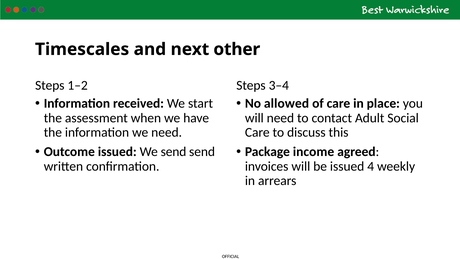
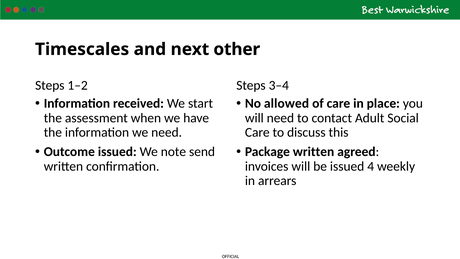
We send: send -> note (173, 152)
Package income: income -> written (314, 152)
